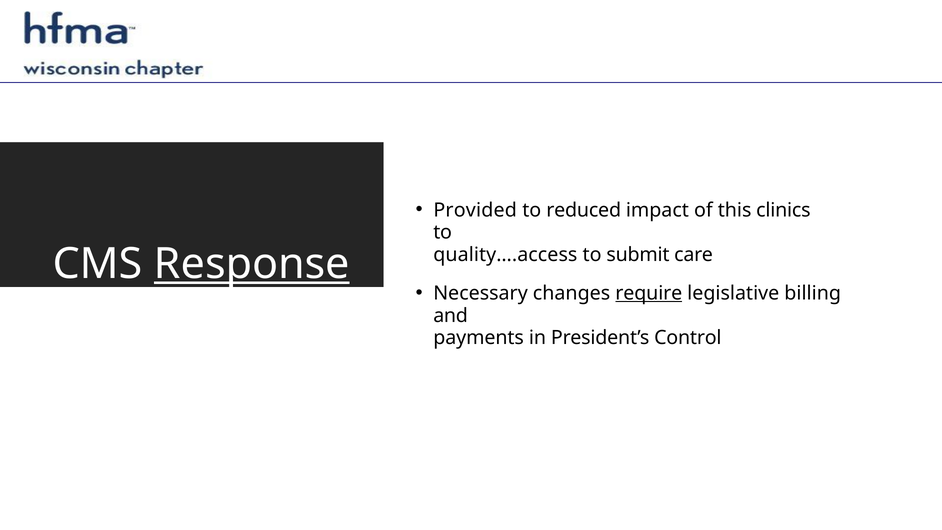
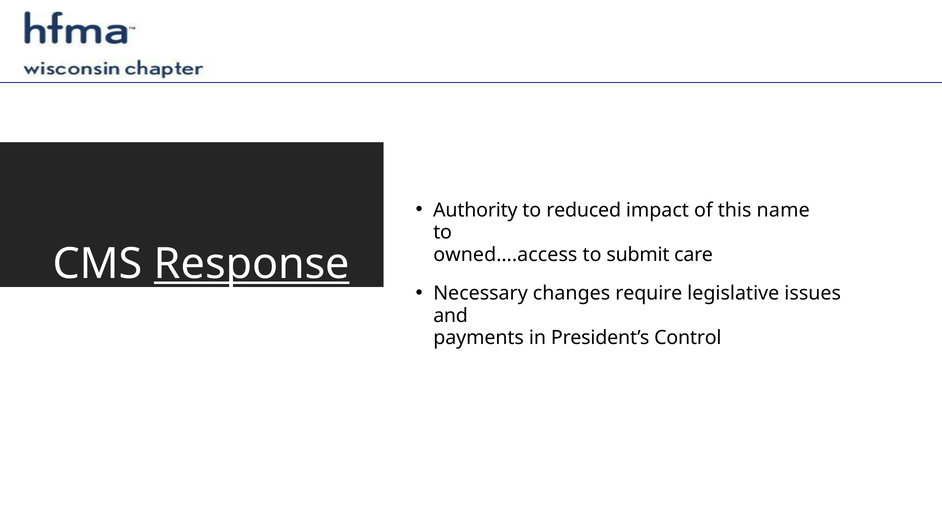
Provided: Provided -> Authority (475, 210)
clinics: clinics -> name (783, 210)
quality….access: quality….access -> owned….access (505, 255)
require underline: present -> none (649, 293)
billing: billing -> issues (813, 293)
